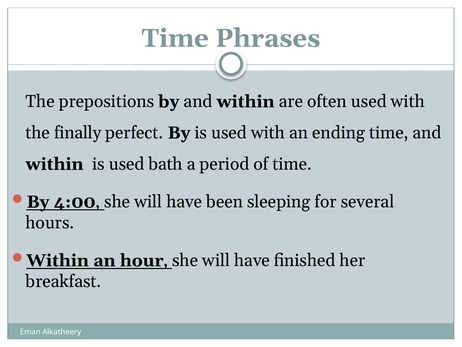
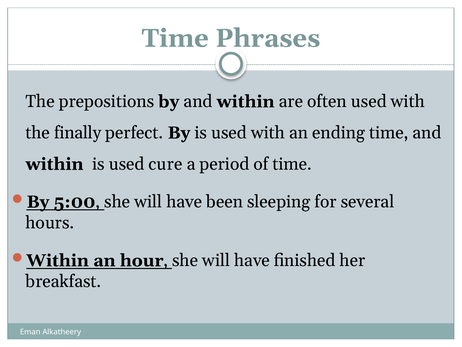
bath: bath -> cure (165, 164)
4:00: 4:00 -> 5:00 (75, 202)
